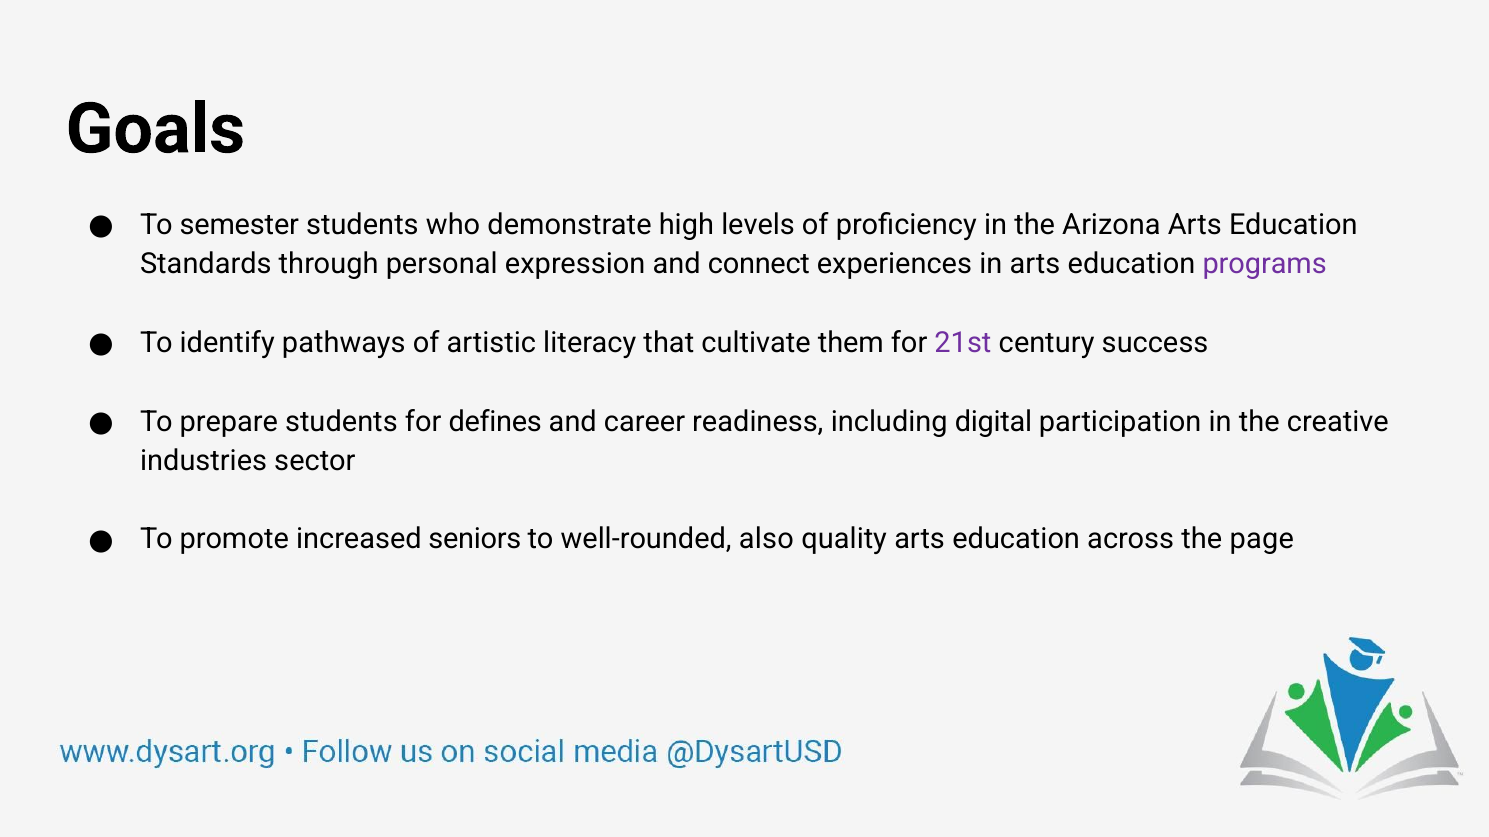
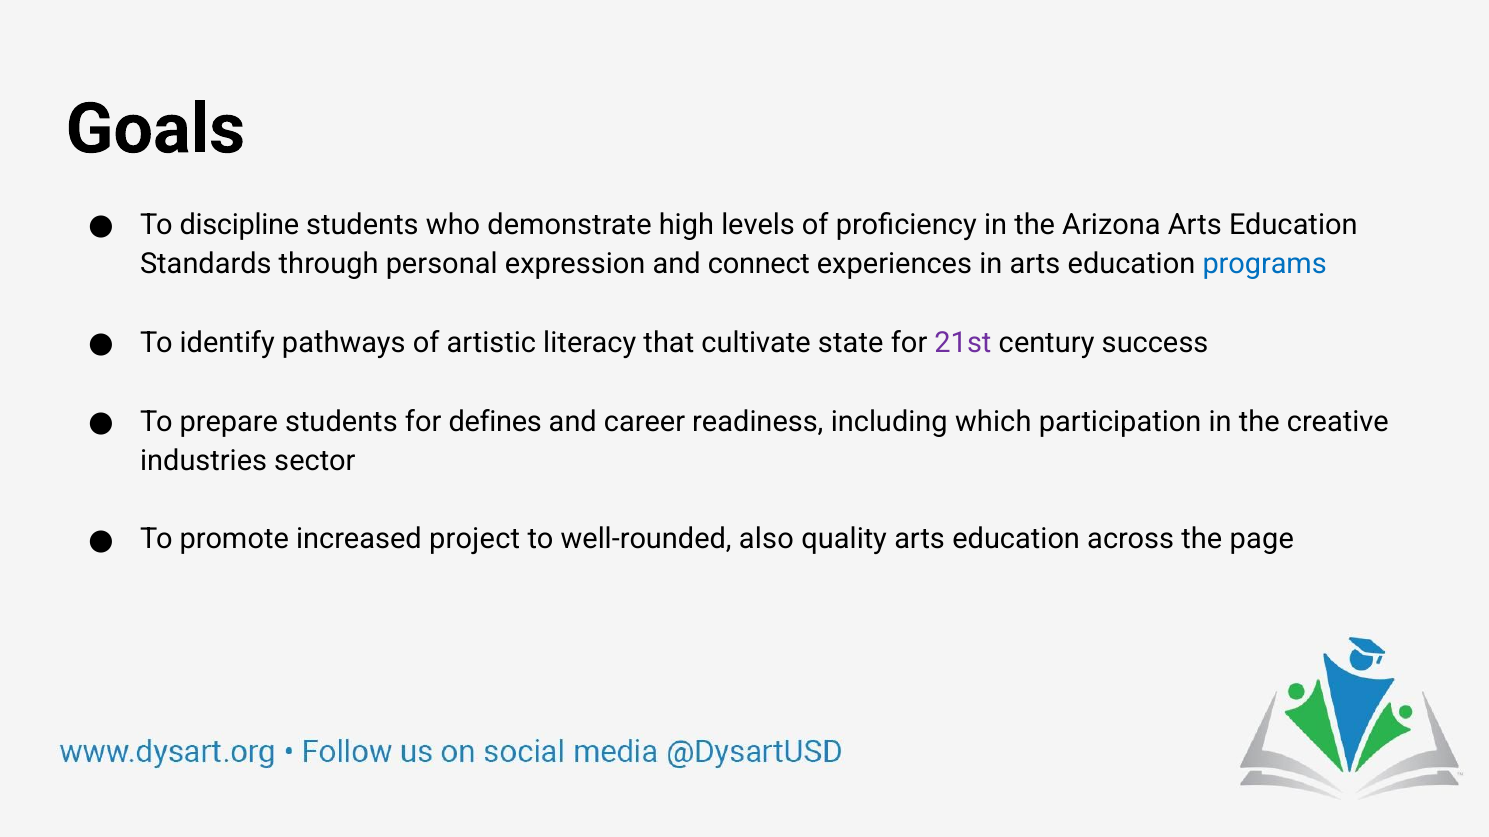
semester: semester -> discipline (239, 225)
programs colour: purple -> blue (1265, 264)
them: them -> state (851, 343)
digital: digital -> which (993, 422)
seniors: seniors -> project (475, 540)
